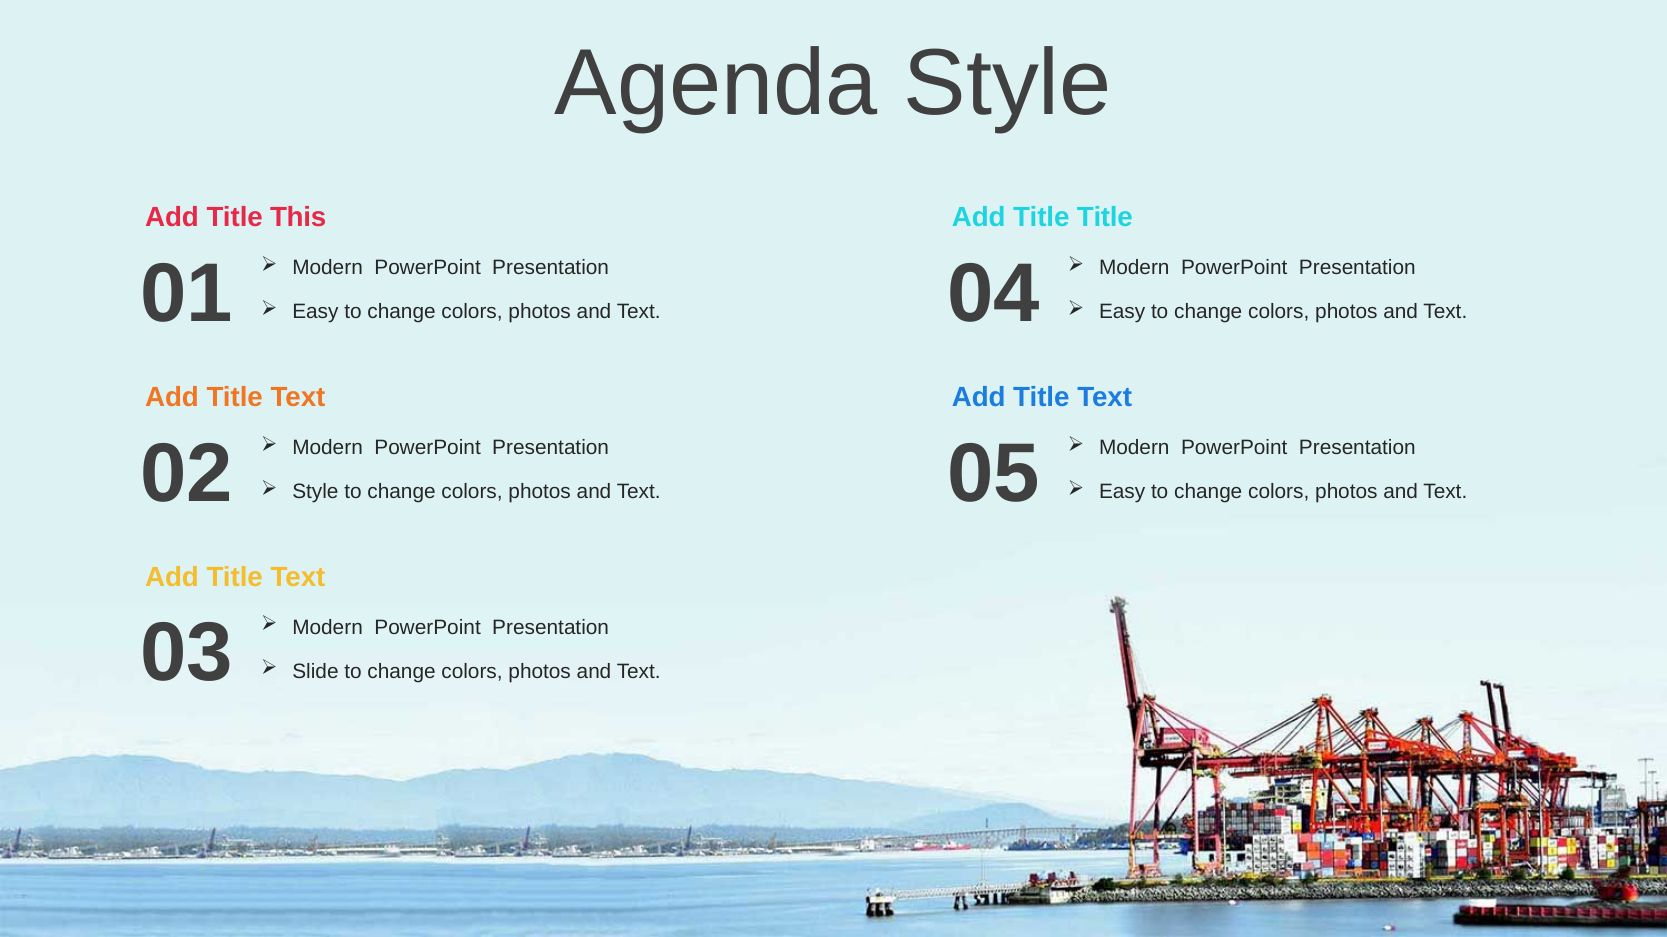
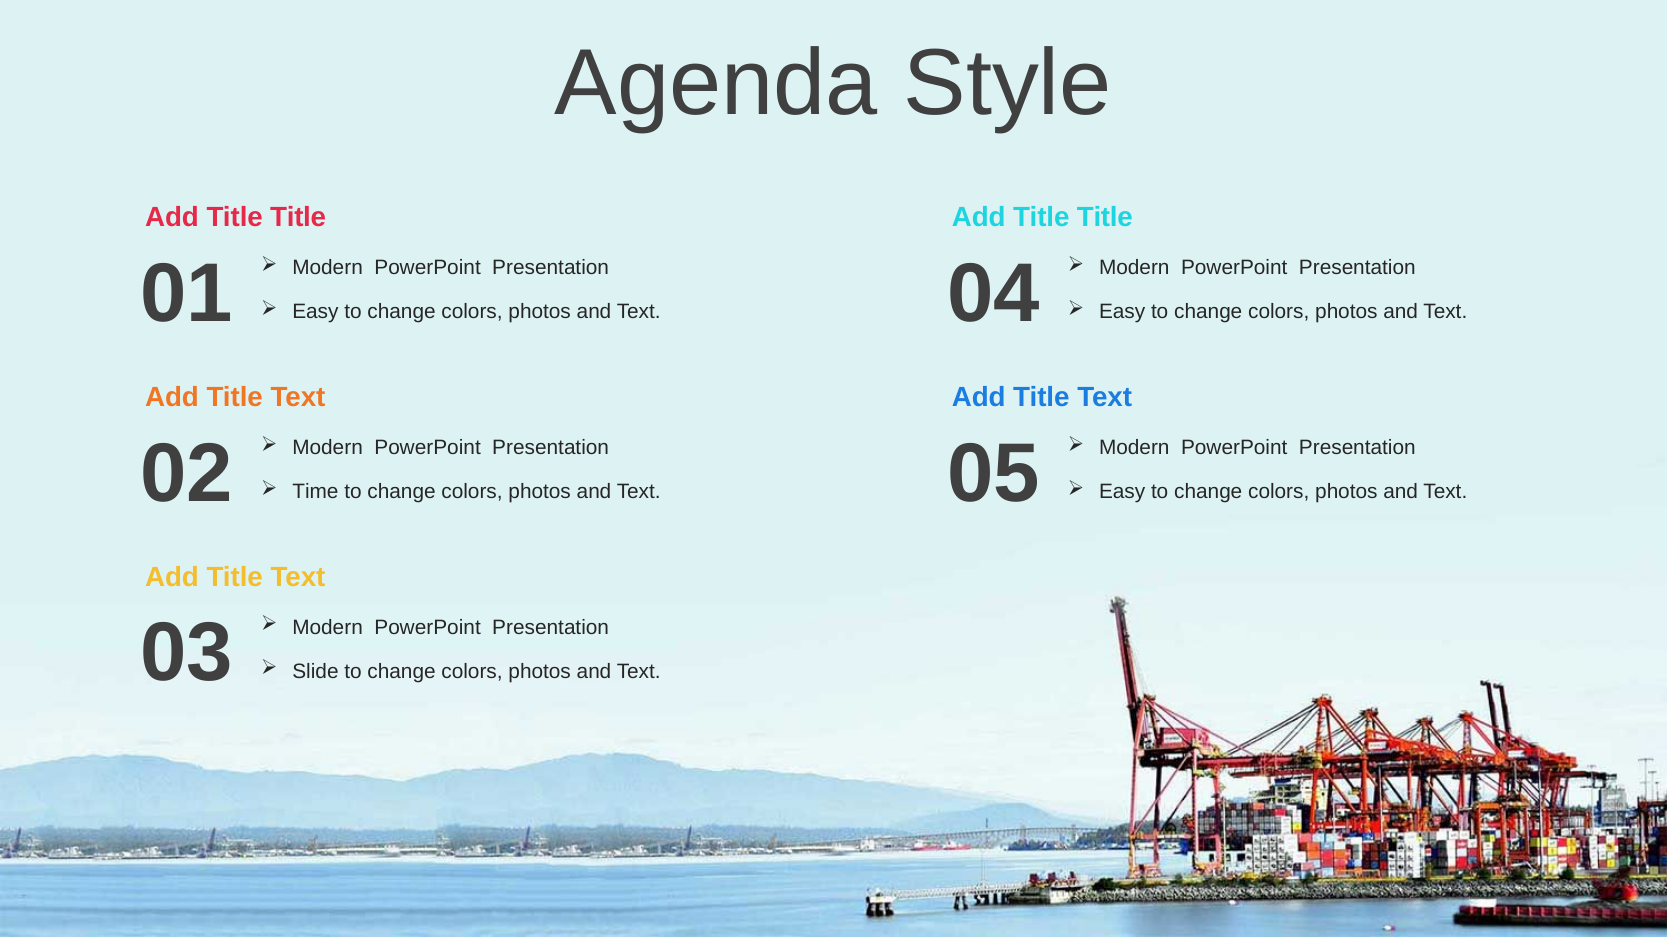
This: This -> Title (298, 218)
Style: Style -> Time (315, 492)
